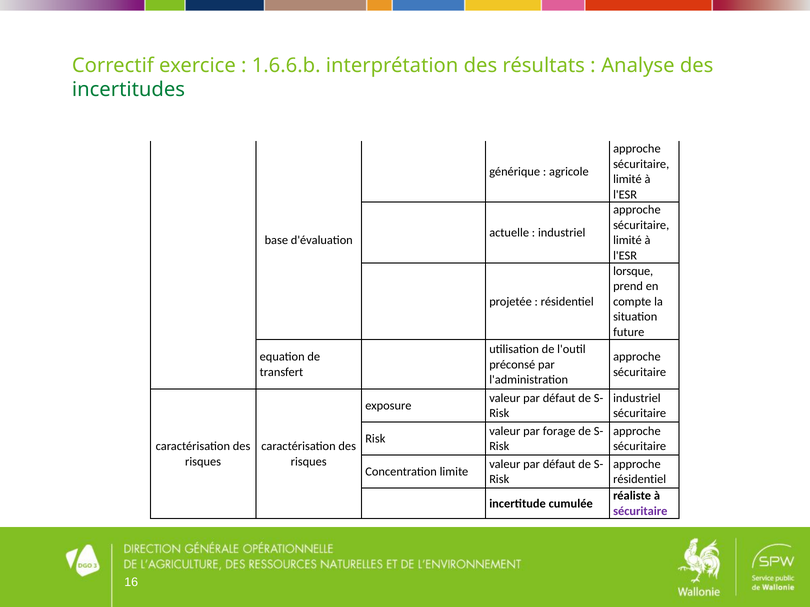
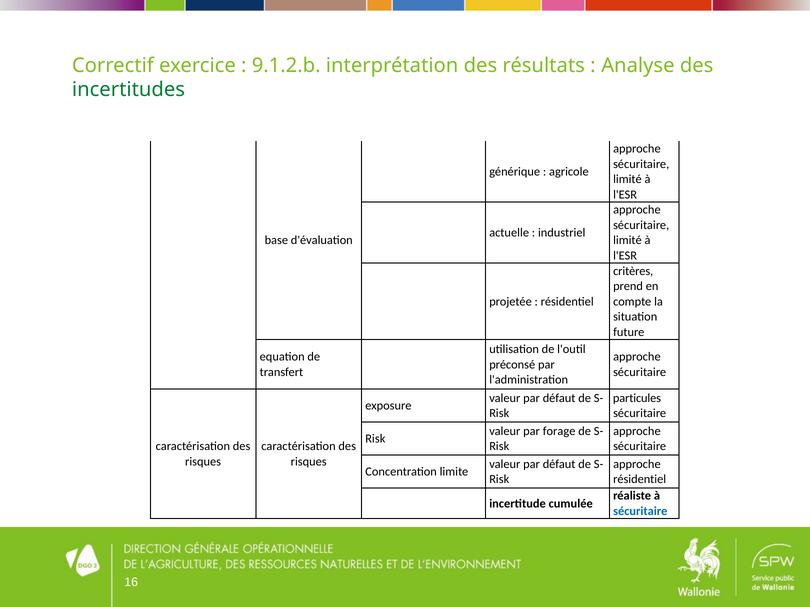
1.6.6.b: 1.6.6.b -> 9.1.2.b (286, 65)
lorsque: lorsque -> critères (633, 271)
industriel: industriel -> particules (637, 398)
sécuritaire colour: purple -> blue (640, 512)
